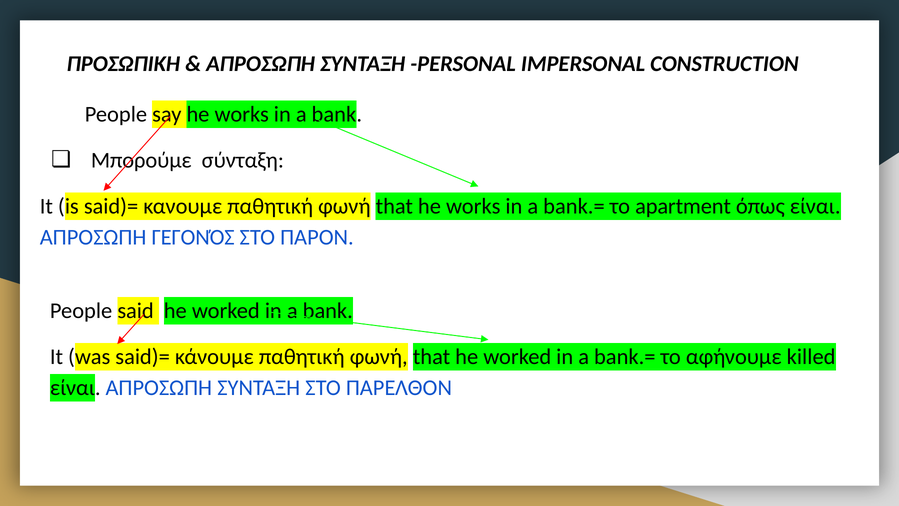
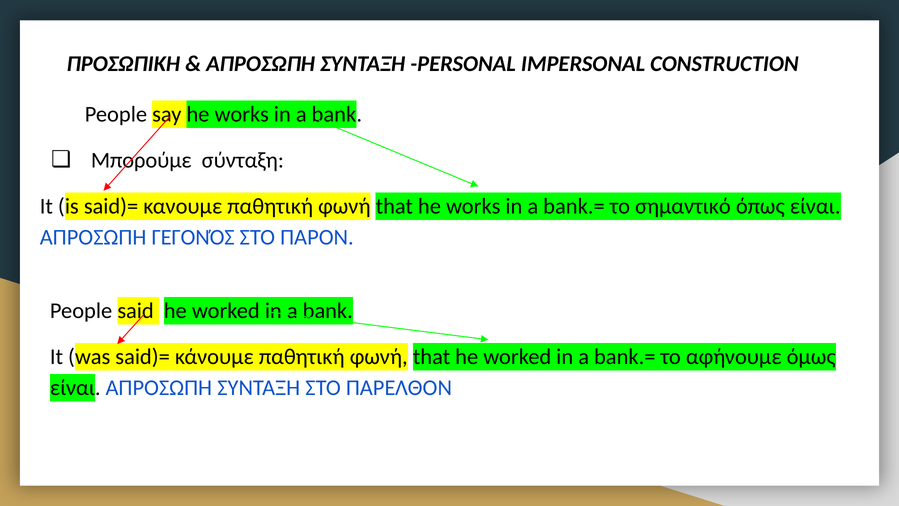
apartment: apartment -> σημαντικό (683, 206)
killed: killed -> όμως (811, 357)
